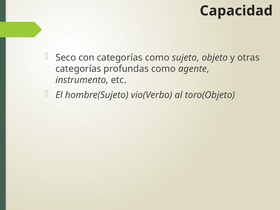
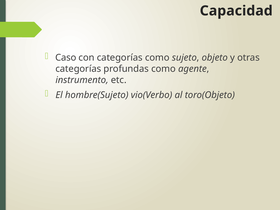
Seco: Seco -> Caso (66, 58)
